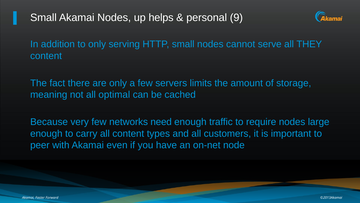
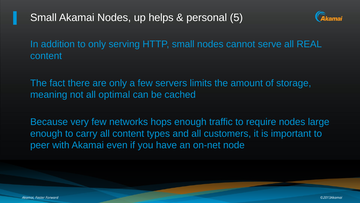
9: 9 -> 5 (236, 18)
THEY: THEY -> REAL (309, 44)
need: need -> hops (161, 122)
